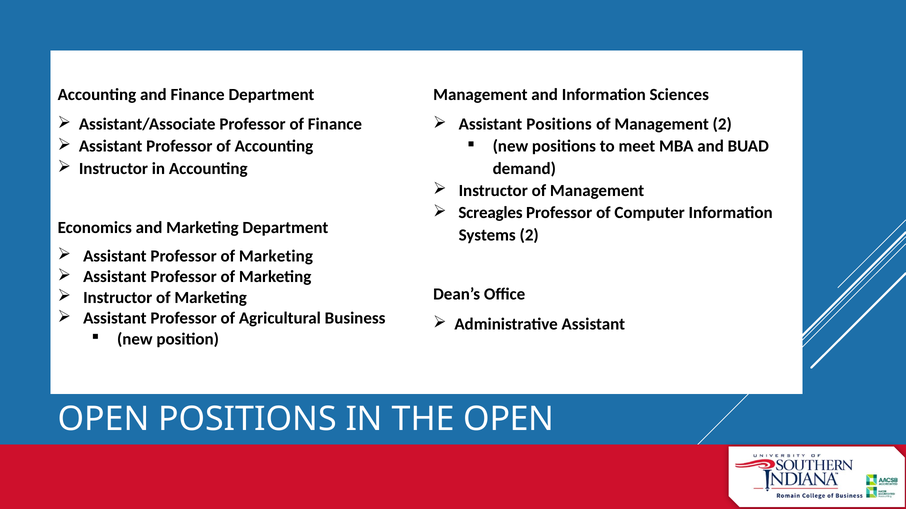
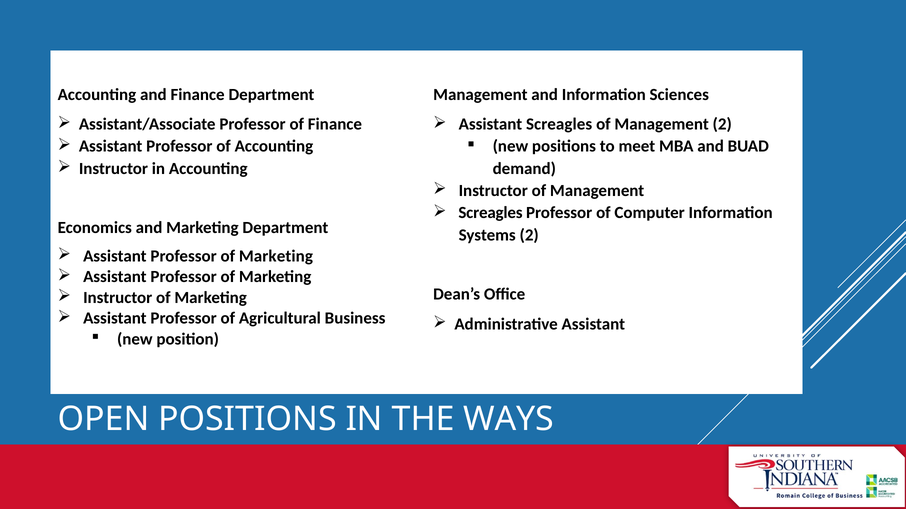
Assistant Positions: Positions -> Screagles (559, 124)
THE OPEN: OPEN -> WAYS (509, 420)
